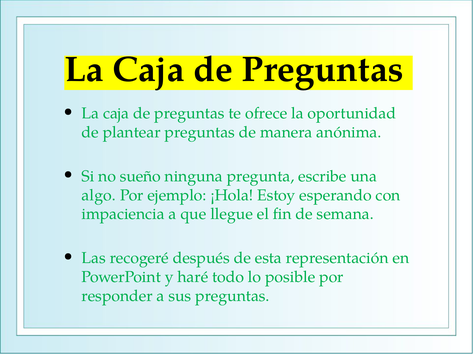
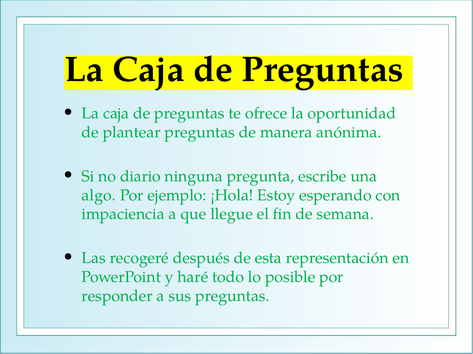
sueño: sueño -> diario (140, 177)
